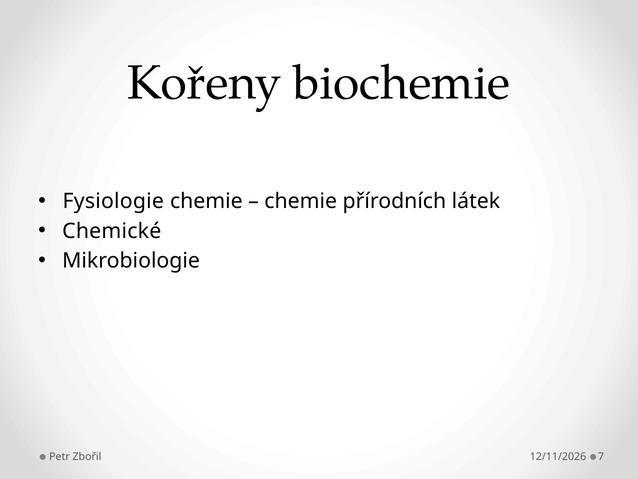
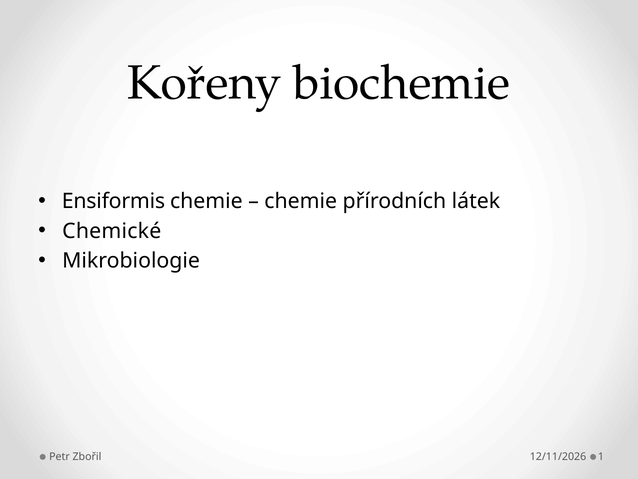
Fysiologie: Fysiologie -> Ensiformis (113, 201)
7: 7 -> 1 (601, 456)
